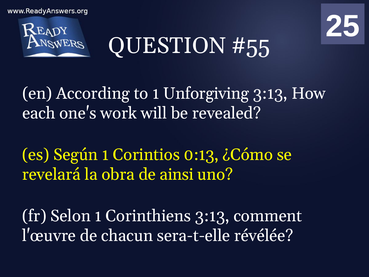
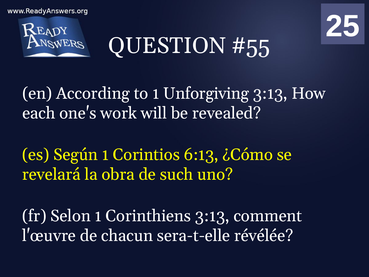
0:13: 0:13 -> 6:13 (201, 155)
ainsi: ainsi -> such (177, 174)
